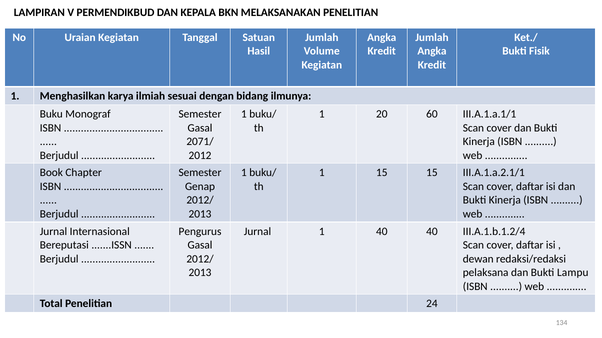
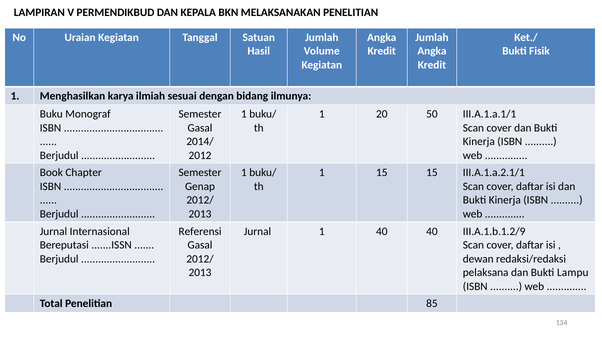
60: 60 -> 50 (432, 114)
2071/: 2071/ -> 2014/ (200, 142)
Pengurus: Pengurus -> Referensi (200, 232)
III.A.1.b.1.2/4: III.A.1.b.1.2/4 -> III.A.1.b.1.2/9 (494, 232)
24: 24 -> 85 (432, 304)
